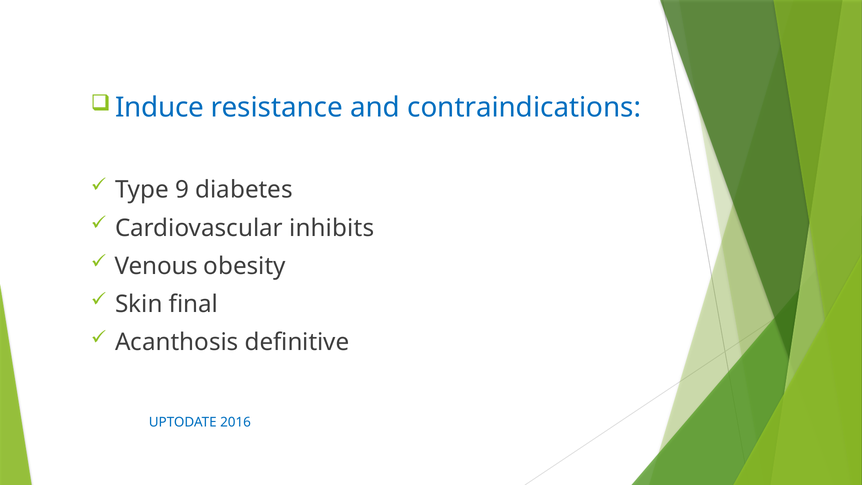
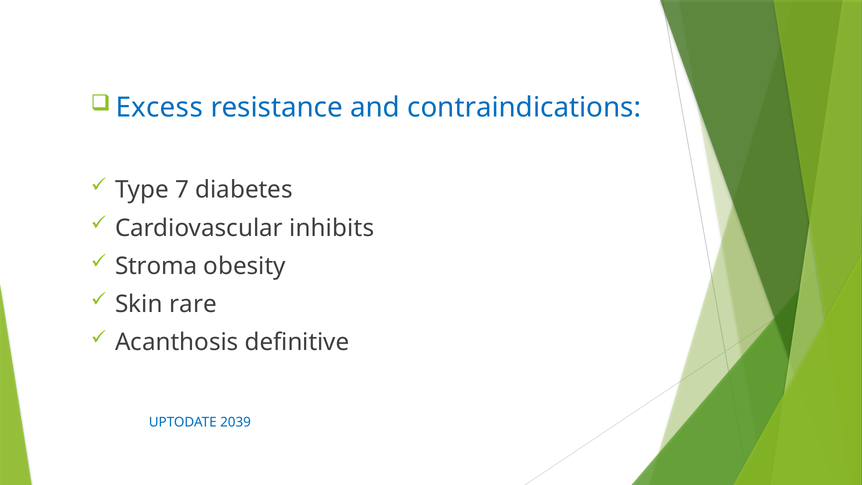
Induce: Induce -> Excess (159, 107)
9: 9 -> 7 (182, 190)
Venous: Venous -> Stroma (156, 266)
final: final -> rare (193, 304)
2016: 2016 -> 2039 (236, 422)
